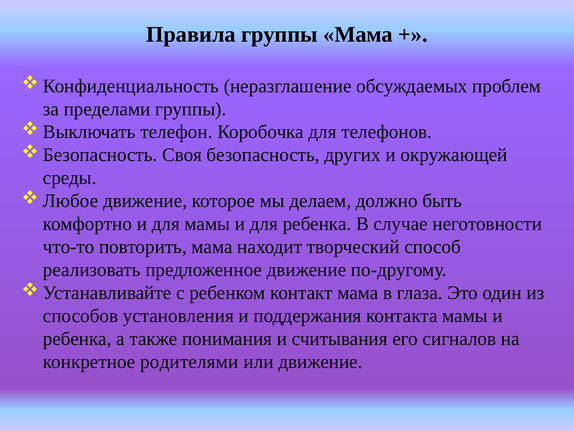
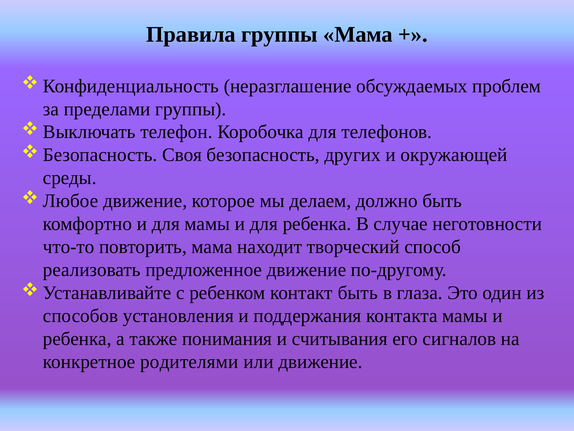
контакт мама: мама -> быть (358, 293)
